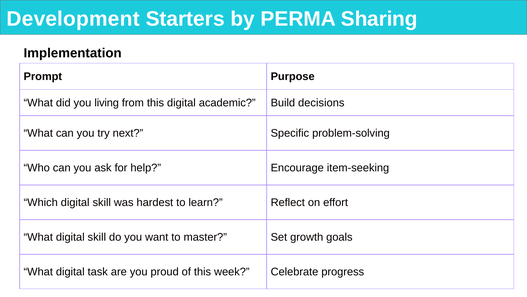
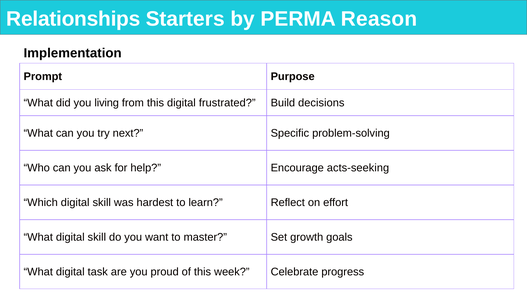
Development: Development -> Relationships (73, 19)
Sharing: Sharing -> Reason (379, 19)
academic: academic -> frustrated (227, 103)
item-seeking: item-seeking -> acts-seeking (358, 168)
